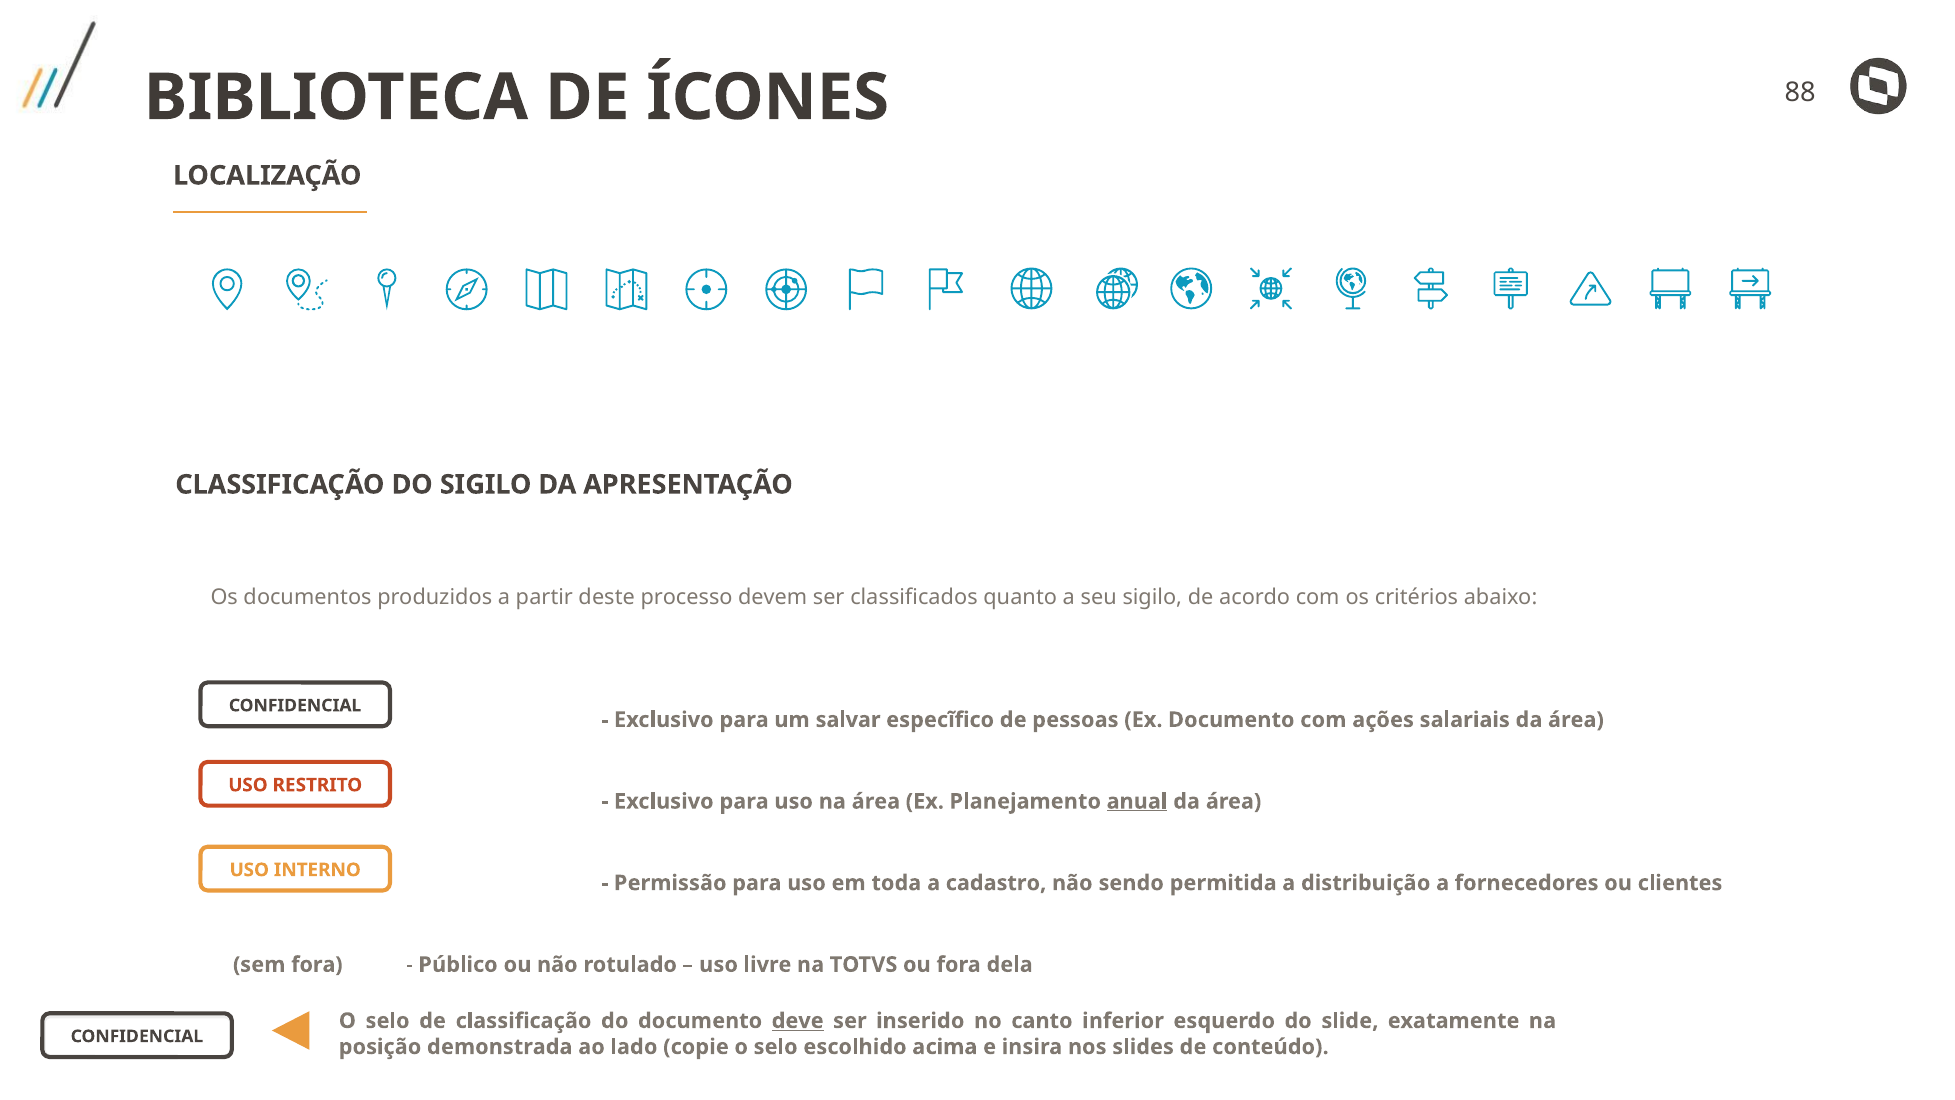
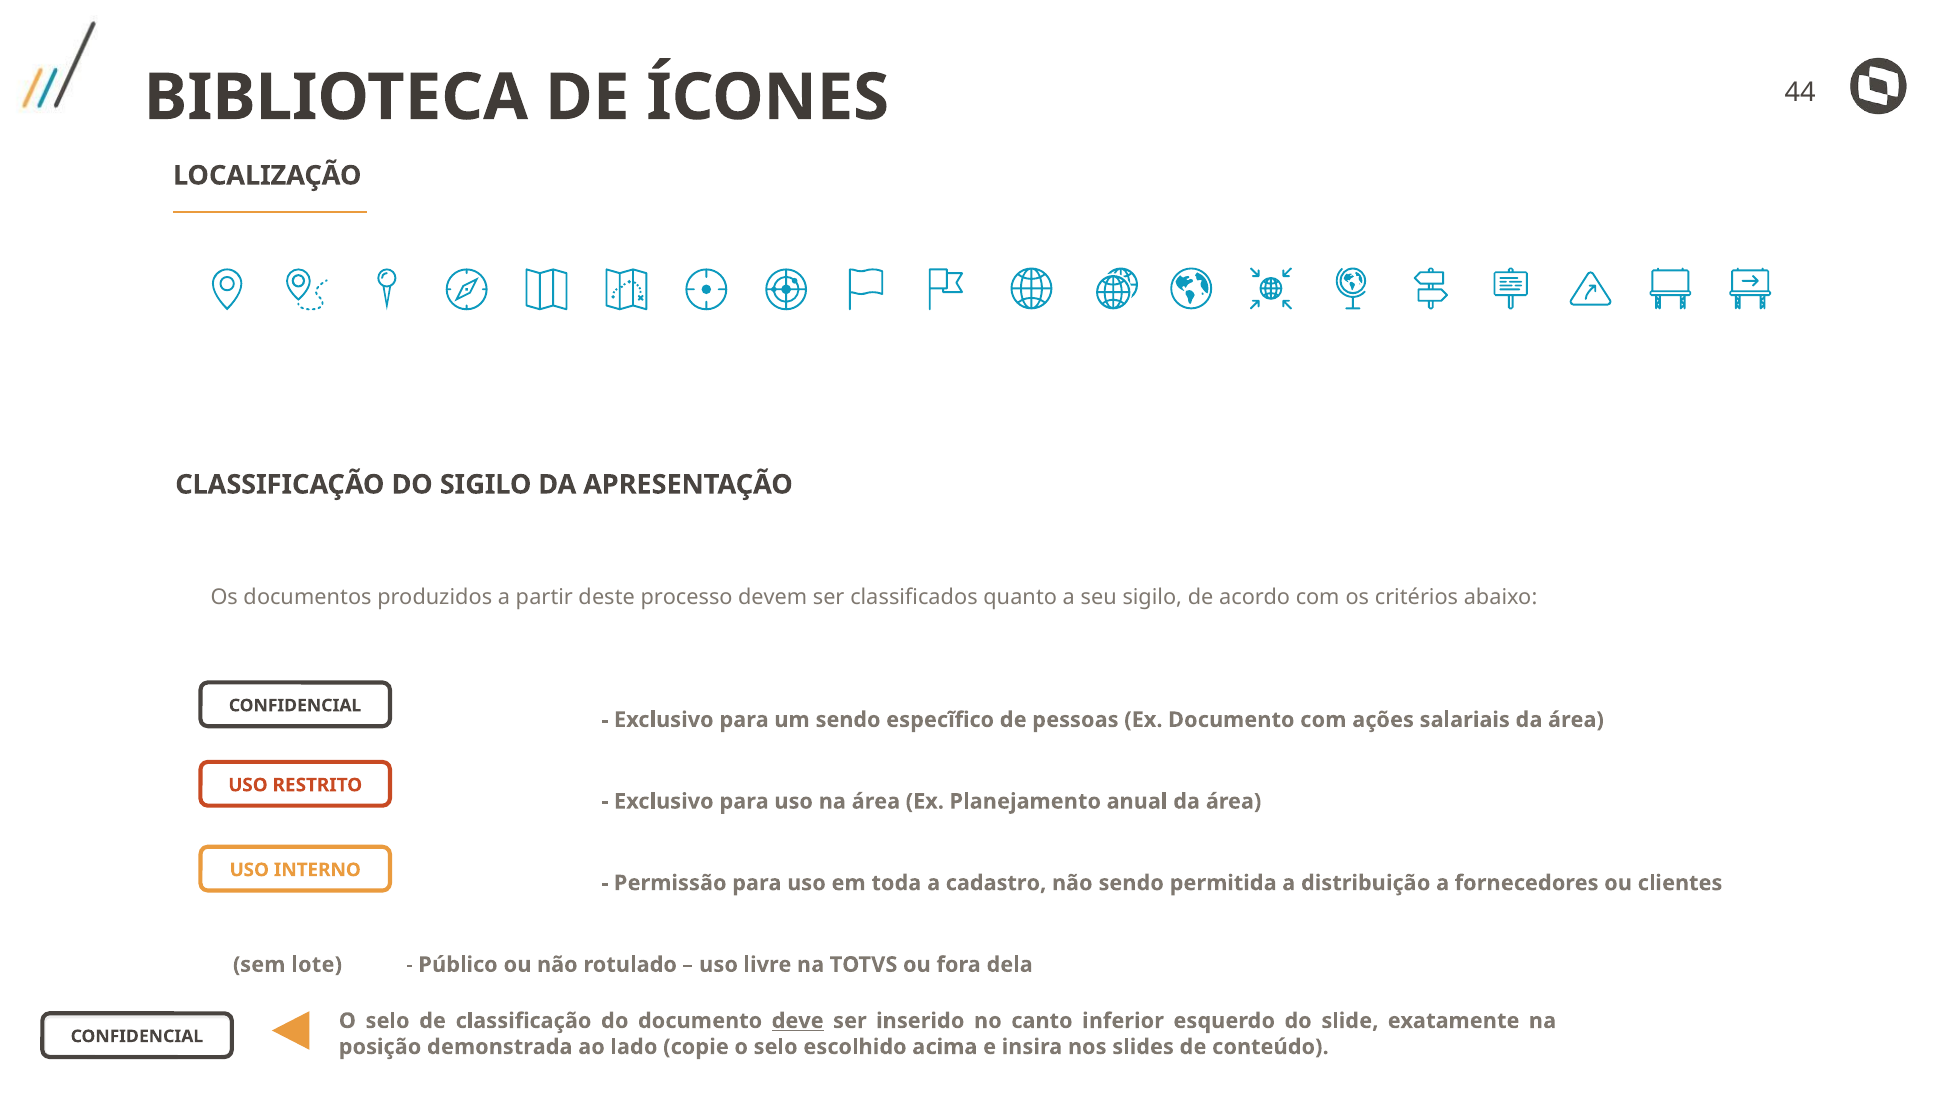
88: 88 -> 44 (1800, 93)
um salvar: salvar -> sendo (848, 720)
anual underline: present -> none (1137, 801)
sem fora: fora -> lote (317, 964)
